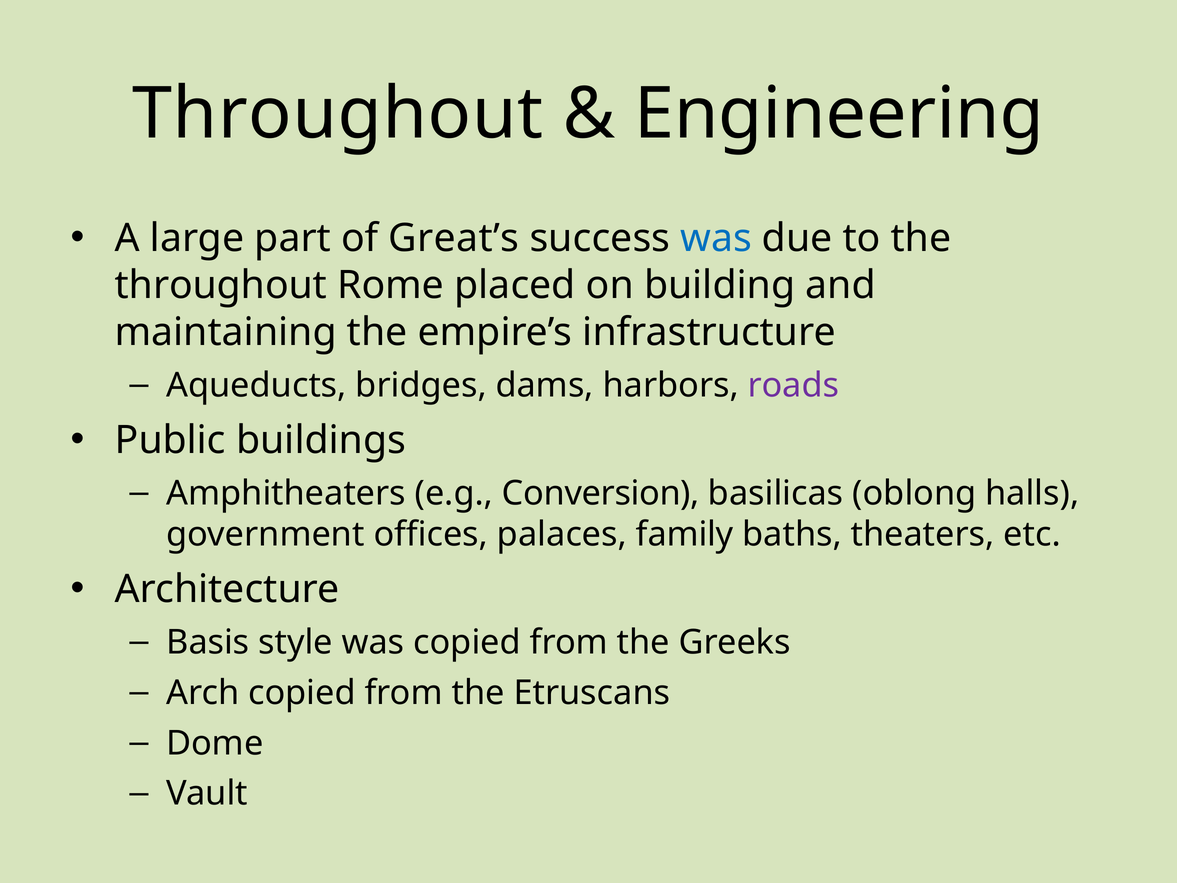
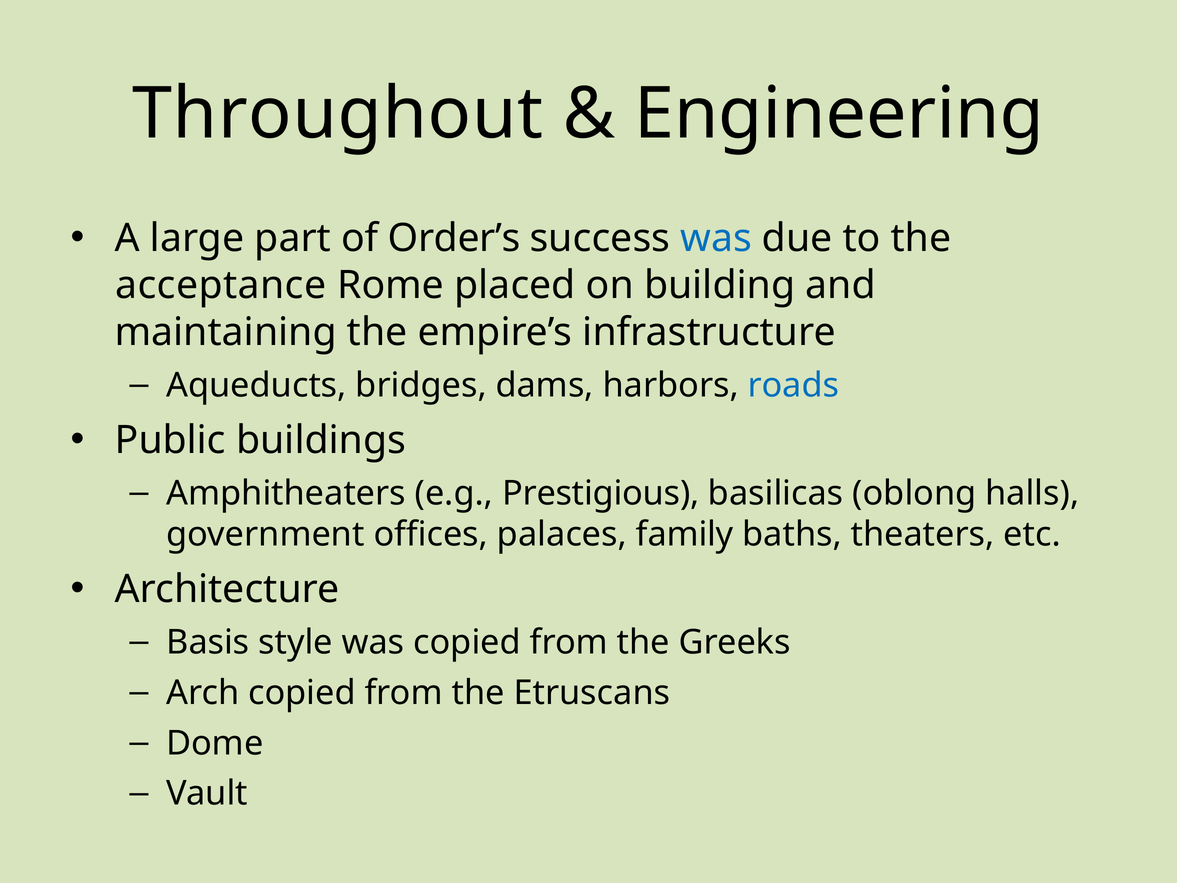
Great’s: Great’s -> Order’s (454, 238)
throughout: throughout -> acceptance (221, 285)
roads colour: purple -> blue (793, 385)
Conversion: Conversion -> Prestigious (601, 493)
